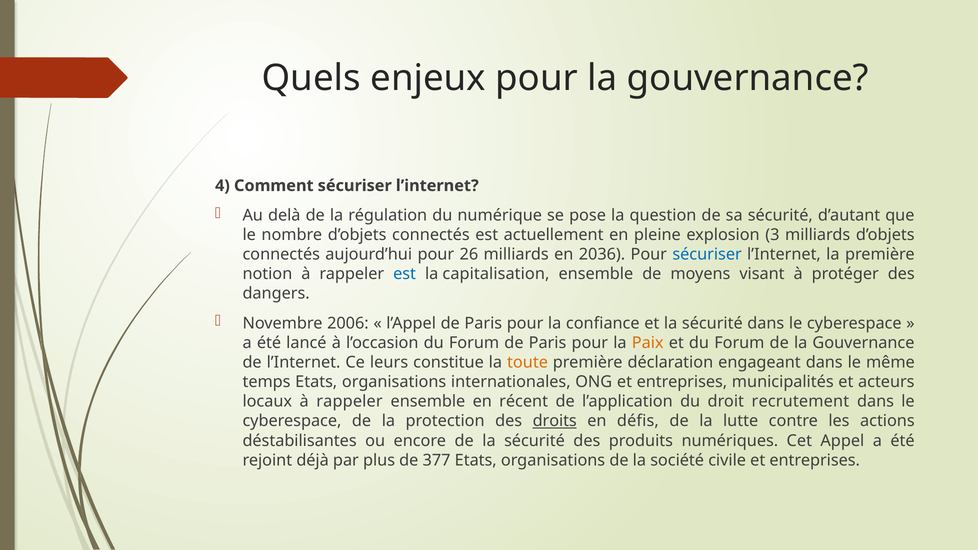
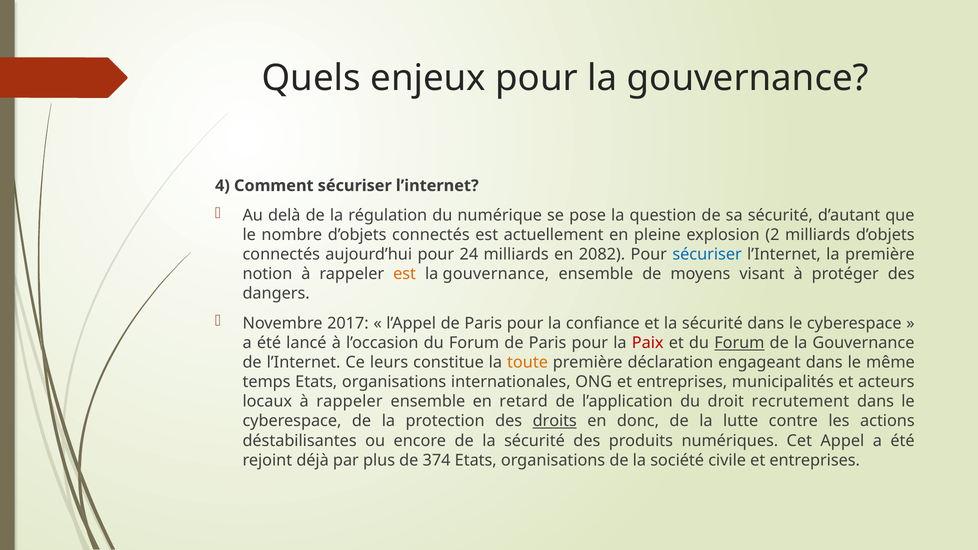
3: 3 -> 2 (772, 235)
26: 26 -> 24 (469, 255)
2036: 2036 -> 2082 (602, 255)
est colour: blue -> orange (405, 274)
capitalisation: capitalisation -> gouvernance (496, 274)
2006: 2006 -> 2017 (348, 323)
Paix colour: orange -> red (648, 343)
Forum underline: none -> present (739, 343)
récent: récent -> retard (524, 402)
défis: défis -> donc (638, 421)
377: 377 -> 374 (437, 460)
